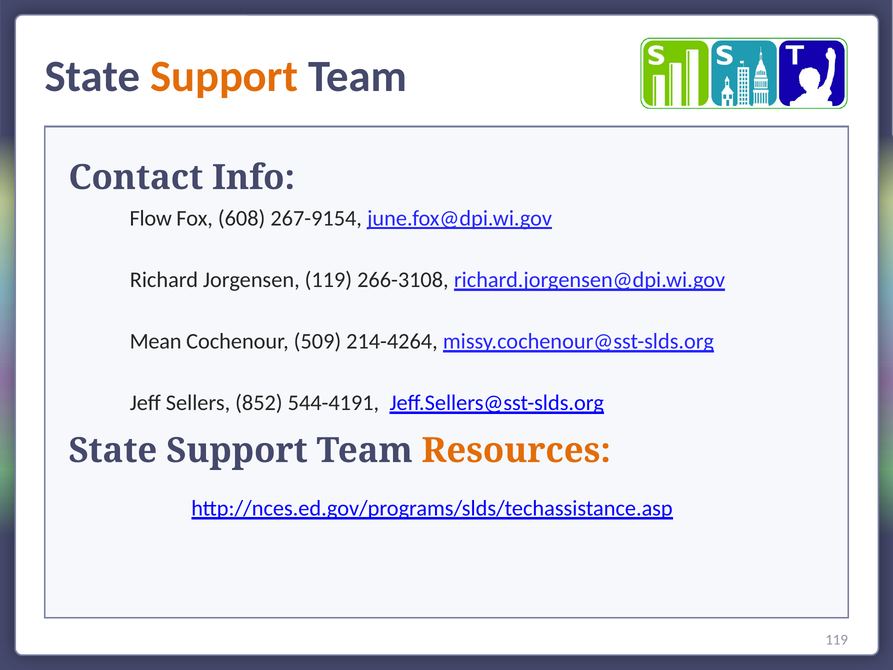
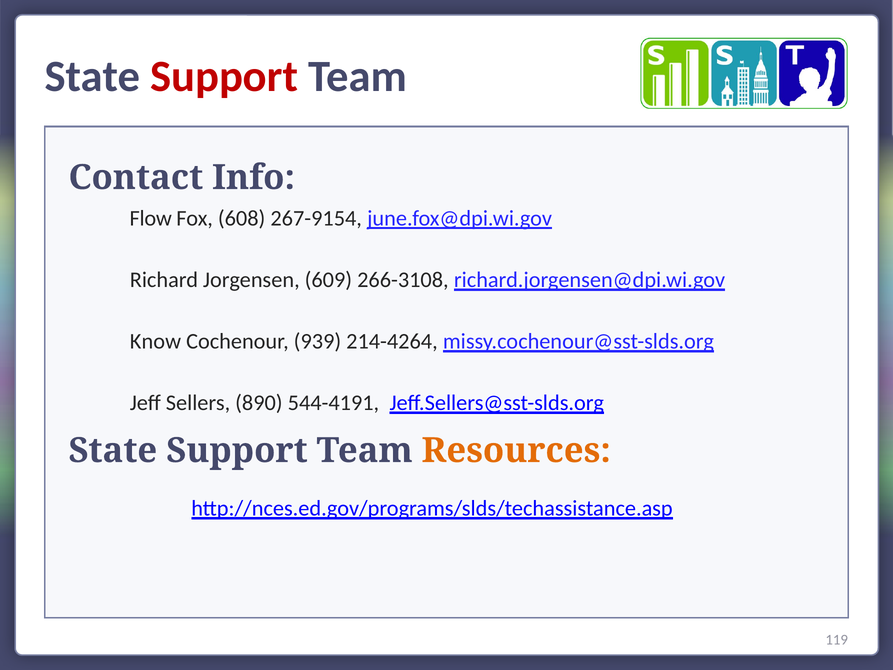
Support colour: orange -> red (224, 77)
Jorgensen 119: 119 -> 609 (328, 280)
Mean: Mean -> Know (155, 341)
509: 509 -> 939 (317, 341)
852: 852 -> 890 (259, 403)
